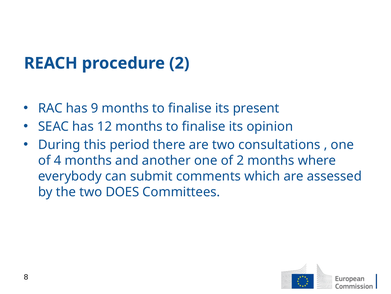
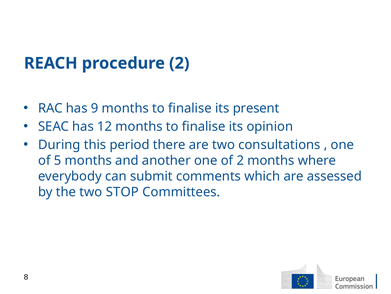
4: 4 -> 5 (58, 160)
DOES: DOES -> STOP (122, 191)
